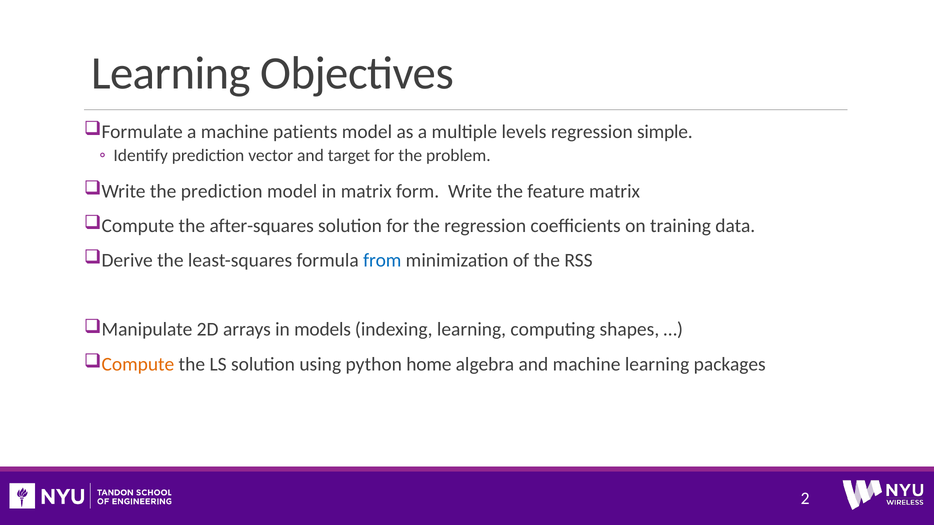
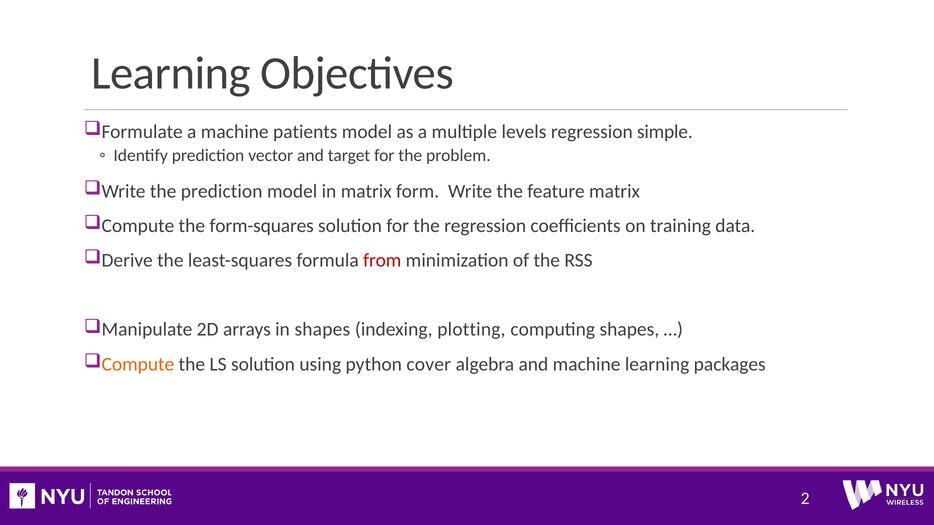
after-squares: after-squares -> form-squares (262, 226)
from colour: blue -> red (382, 261)
in models: models -> shapes (322, 330)
indexing learning: learning -> plotting (471, 330)
home: home -> cover (429, 364)
